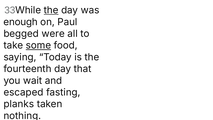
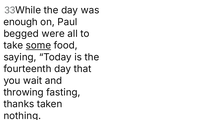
the underline: present -> none (51, 10)
escaped: escaped -> throwing (24, 92)
planks: planks -> thanks (19, 104)
